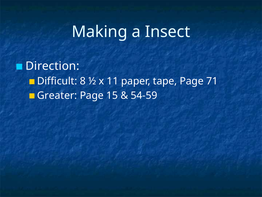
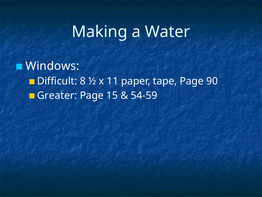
Insect: Insect -> Water (168, 32)
Direction: Direction -> Windows (52, 66)
71: 71 -> 90 (212, 81)
